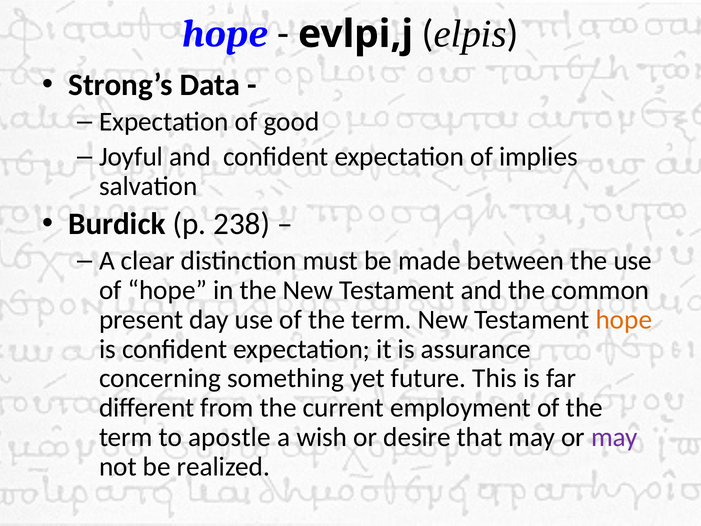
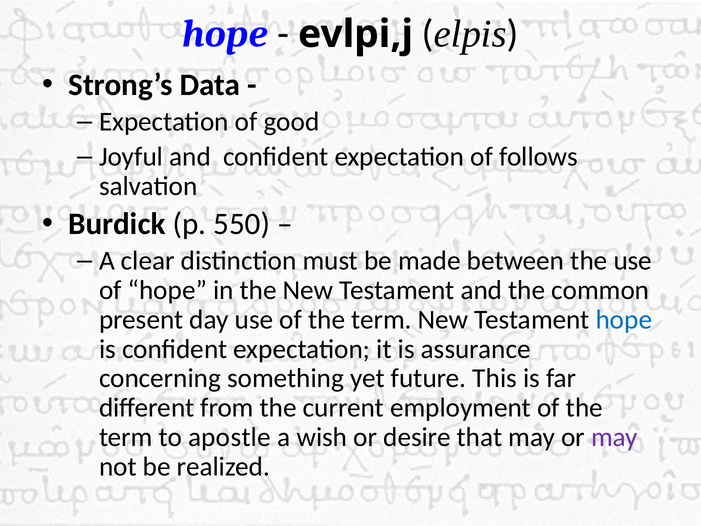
implies: implies -> follows (538, 157)
238: 238 -> 550 (242, 224)
hope colour: orange -> blue (624, 320)
